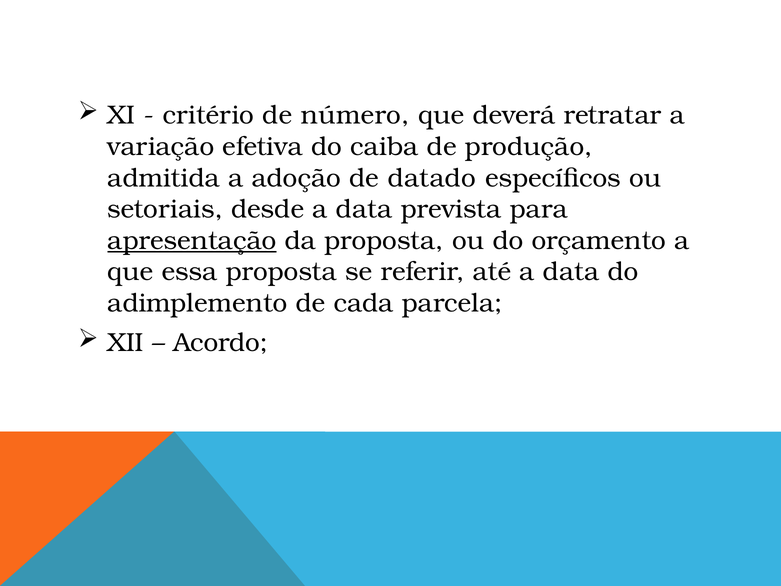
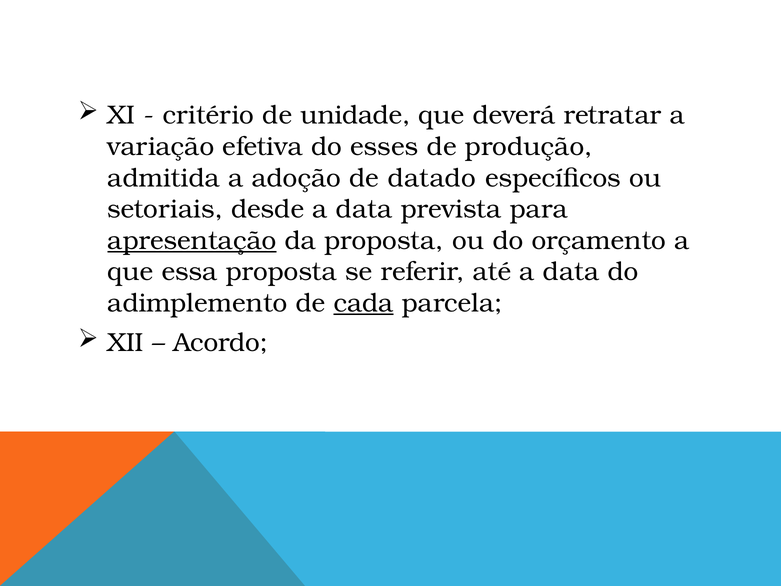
número: número -> unidade (355, 115)
caiba: caiba -> esses (384, 147)
cada underline: none -> present (364, 303)
